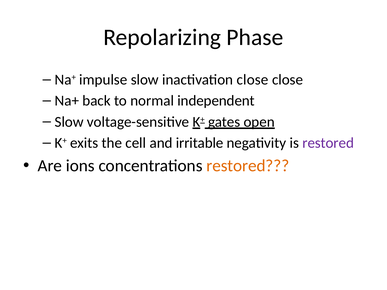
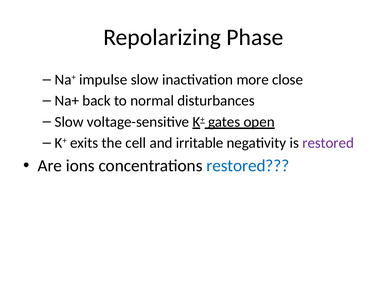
inactivation close: close -> more (253, 80)
independent: independent -> disturbances (216, 101)
restored colour: orange -> blue (248, 166)
